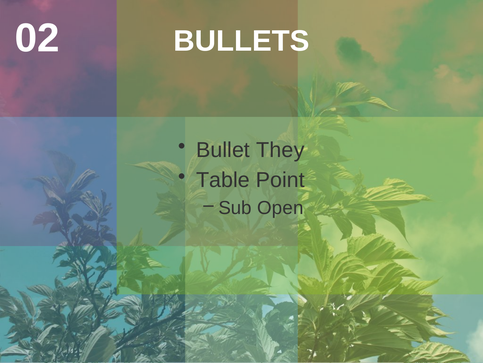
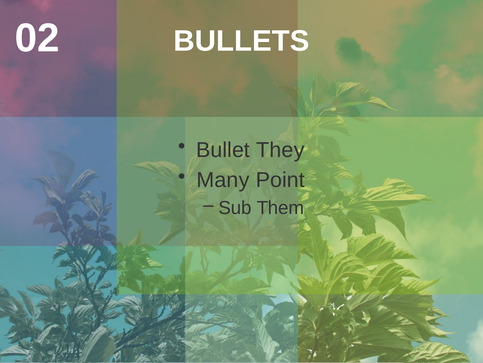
Table: Table -> Many (223, 180)
Open: Open -> Them (280, 207)
